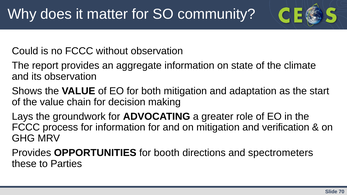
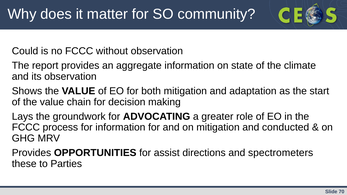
verification: verification -> conducted (286, 128)
booth: booth -> assist (167, 153)
